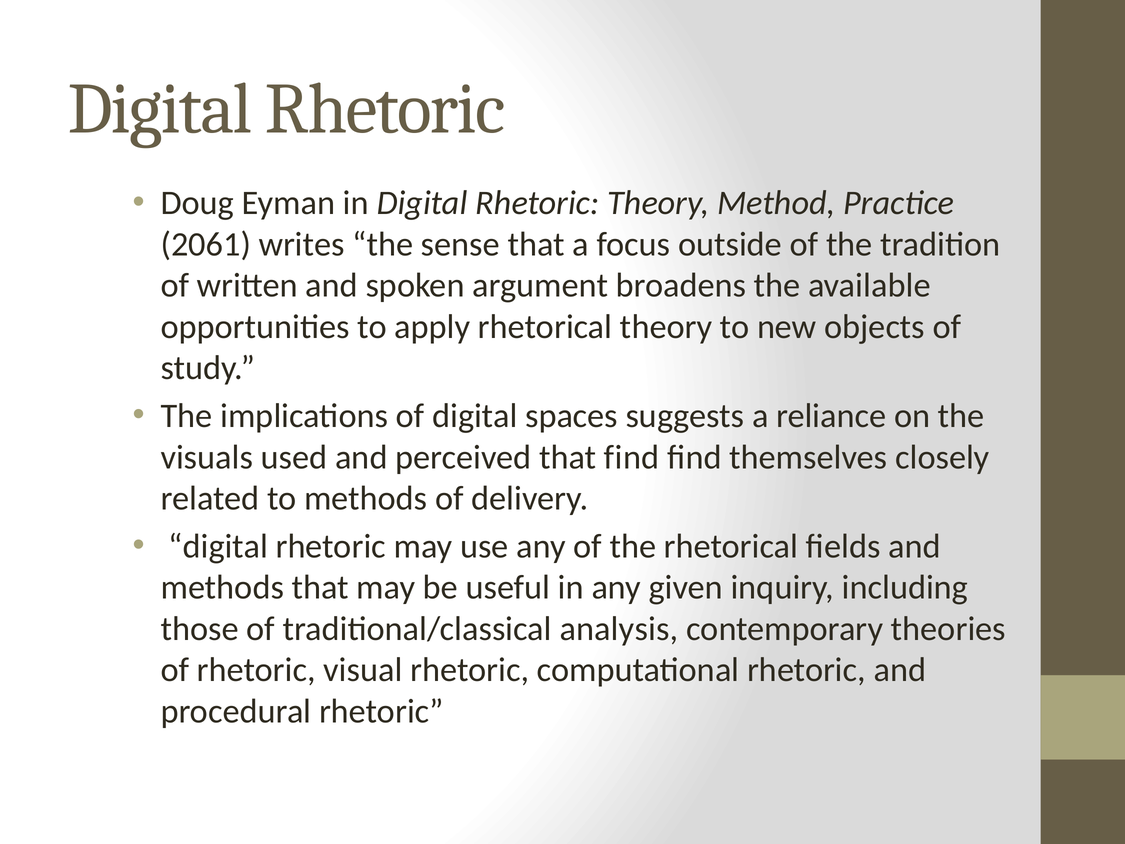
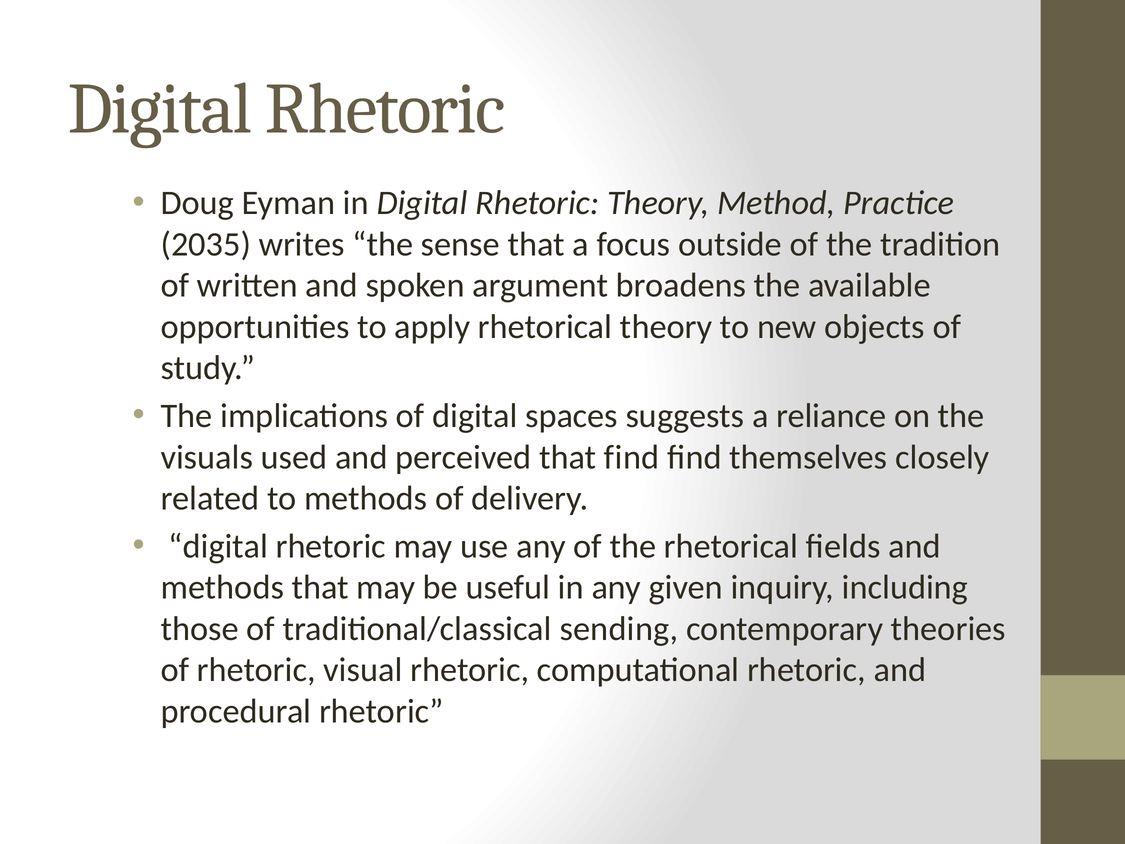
2061: 2061 -> 2035 (206, 244)
analysis: analysis -> sending (619, 629)
